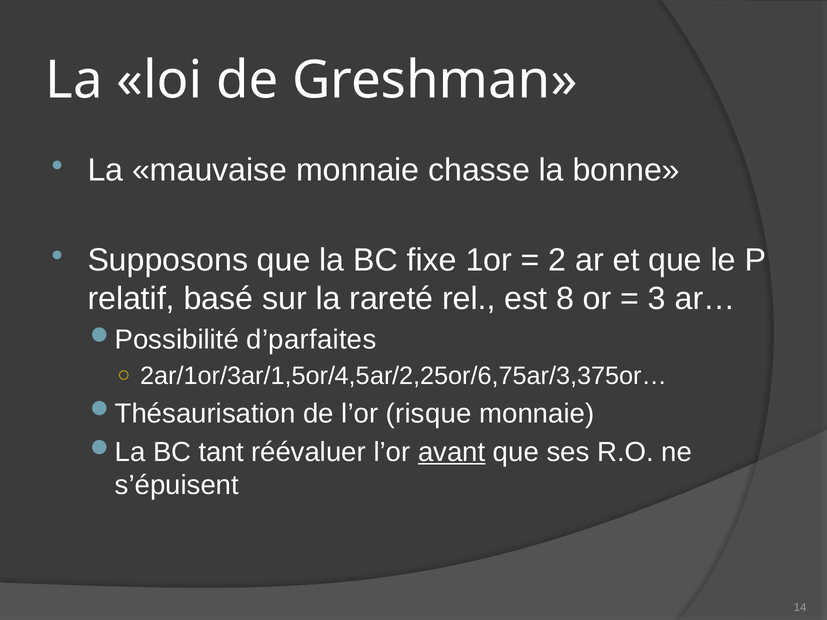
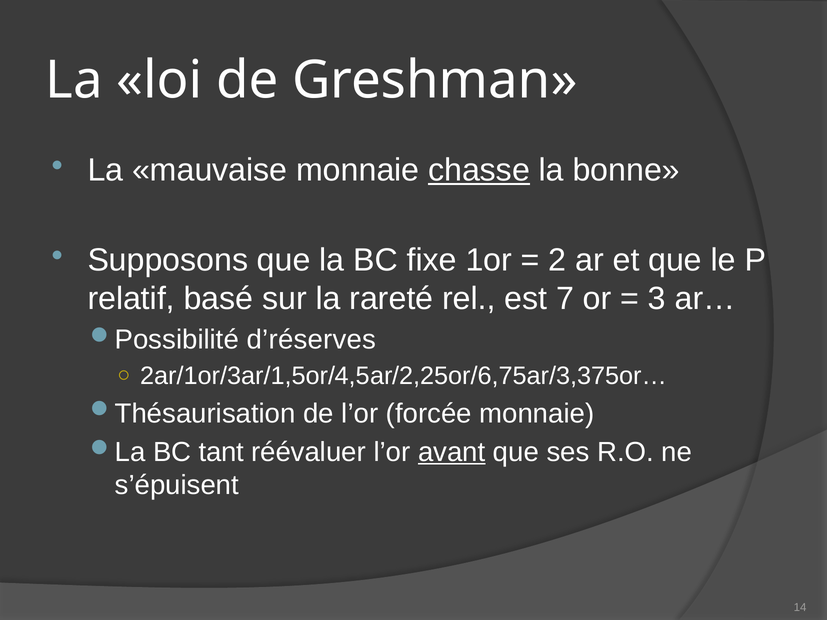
chasse underline: none -> present (479, 170)
8: 8 -> 7 (565, 299)
d’parfaites: d’parfaites -> d’réserves (311, 340)
risque: risque -> forcée (429, 414)
